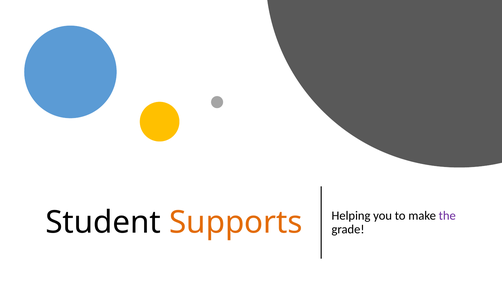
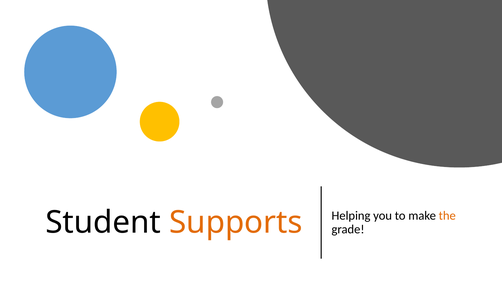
the colour: purple -> orange (447, 215)
